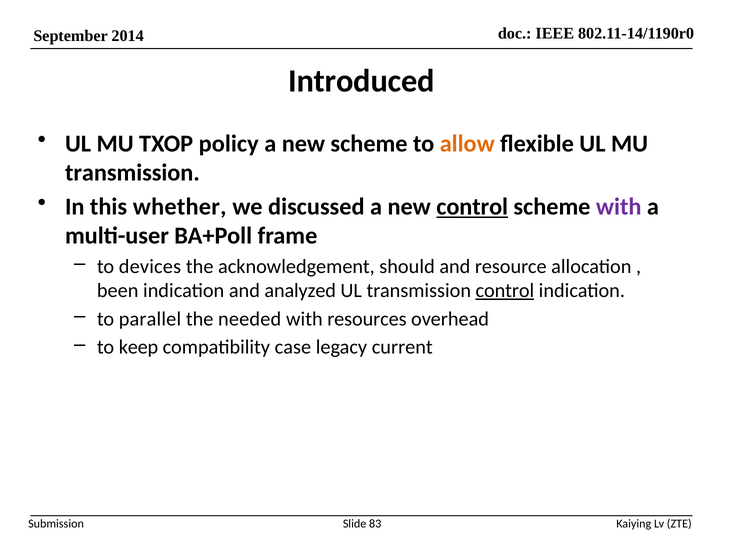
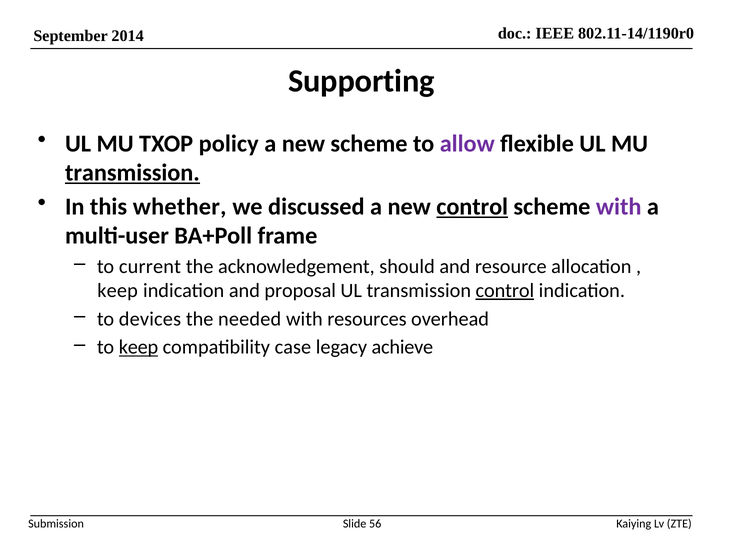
Introduced: Introduced -> Supporting (361, 81)
allow colour: orange -> purple (467, 144)
transmission underline: none -> present (132, 173)
devices: devices -> current (150, 267)
been: been -> keep (118, 291)
analyzed: analyzed -> proposal (300, 291)
parallel: parallel -> devices (150, 319)
keep underline: none -> present (138, 348)
current: current -> achieve (402, 348)
83: 83 -> 56 (375, 525)
